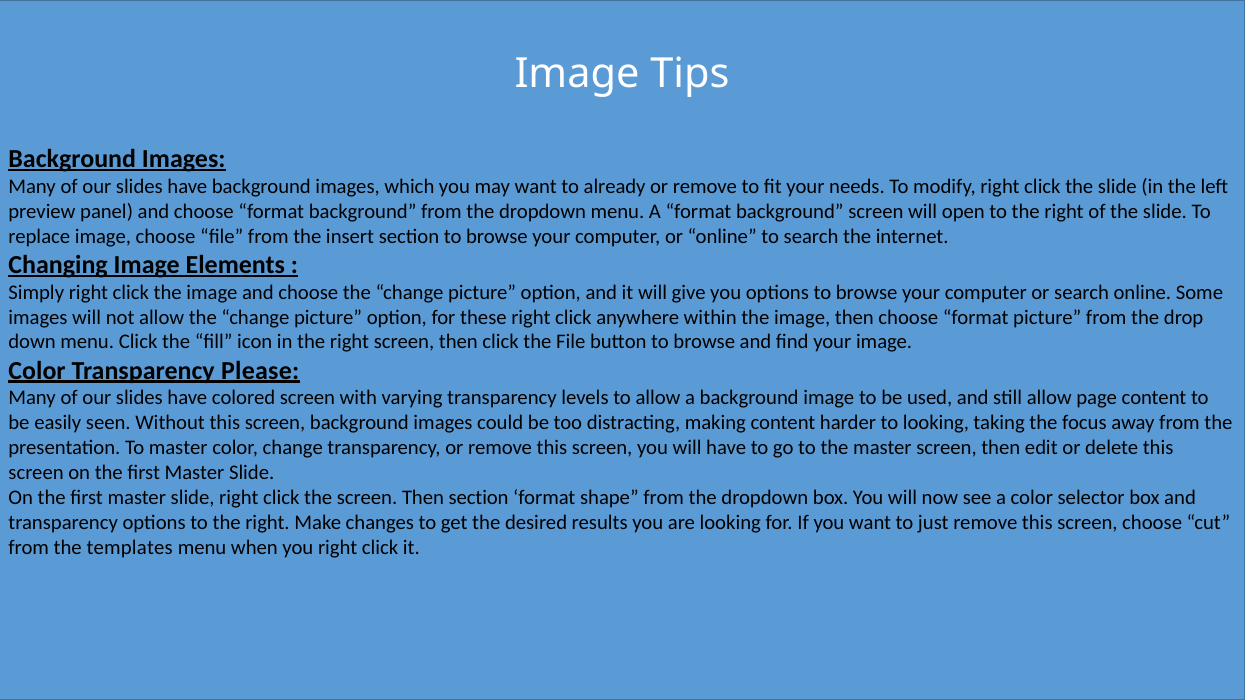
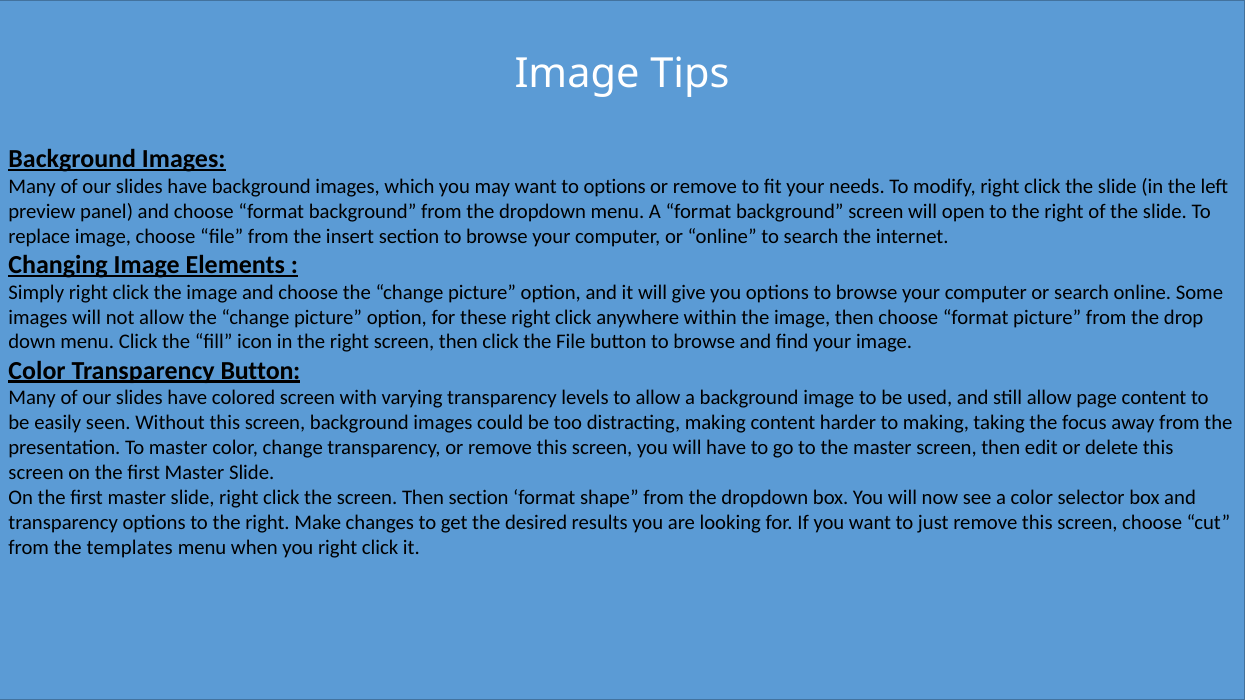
to already: already -> options (615, 187)
Transparency Please: Please -> Button (260, 371)
to looking: looking -> making (936, 423)
